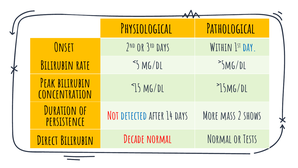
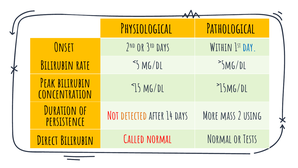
detected colour: blue -> orange (134, 116)
shows: shows -> using (252, 116)
Decade: Decade -> Called (134, 139)
